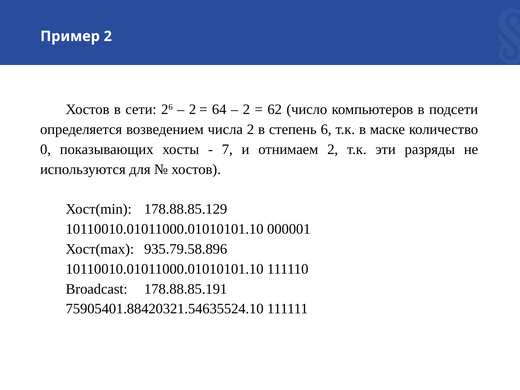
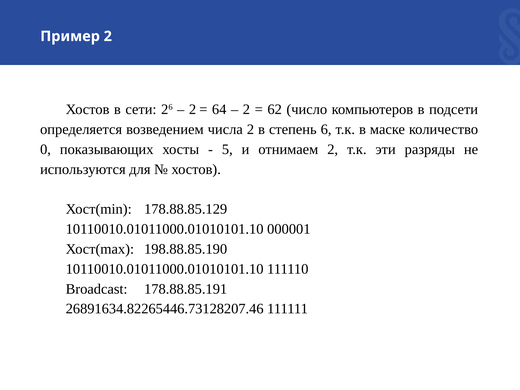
7: 7 -> 5 (227, 149)
935.79.58.896: 935.79.58.896 -> 198.88.85.190 (186, 249)
75905401.88420321.54635524.10: 75905401.88420321.54635524.10 -> 26891634.82265446.73128207.46 (165, 309)
